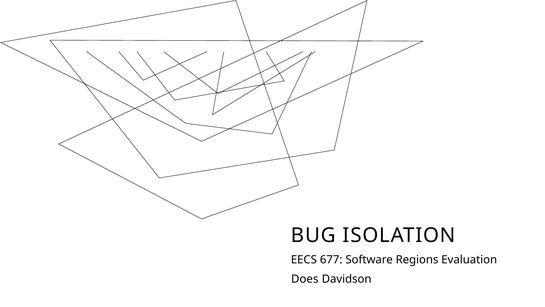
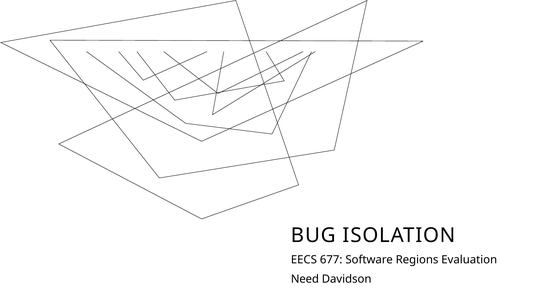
Does: Does -> Need (305, 279)
